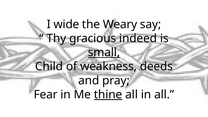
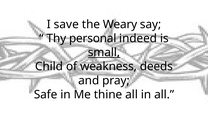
wide: wide -> save (66, 24)
gracious: gracious -> personal (93, 38)
Fear: Fear -> Safe (46, 95)
thine underline: present -> none (108, 95)
